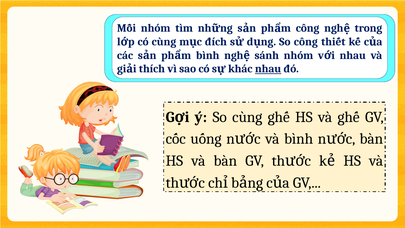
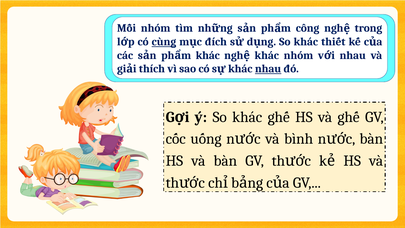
cùng underline: none -> present (164, 42)
công: công -> khác (306, 42)
bình: bình -> khác (208, 55)
sánh: sánh -> khác (267, 55)
cùng: cùng -> khác (247, 117)
